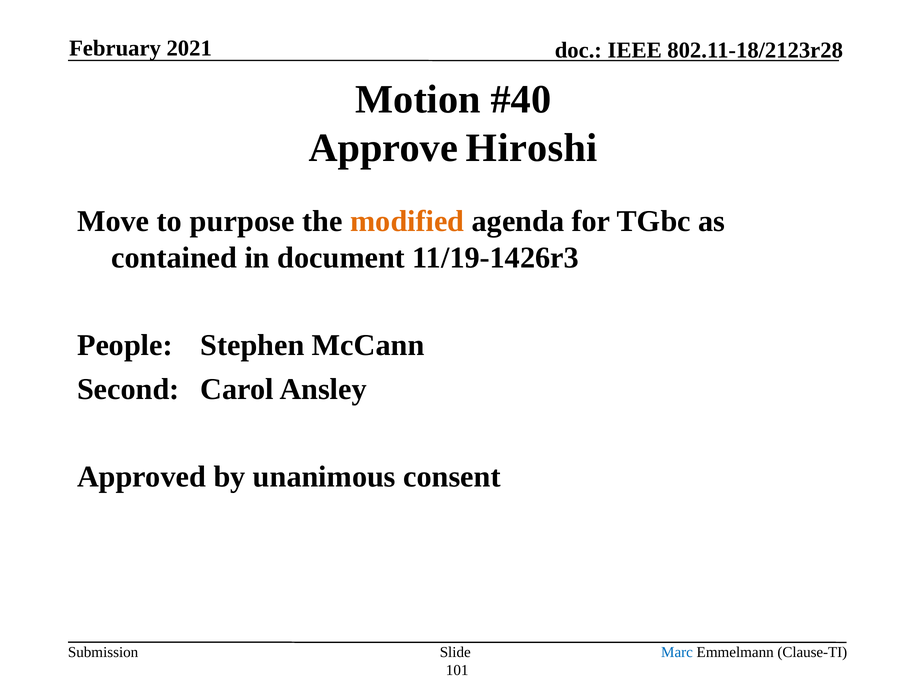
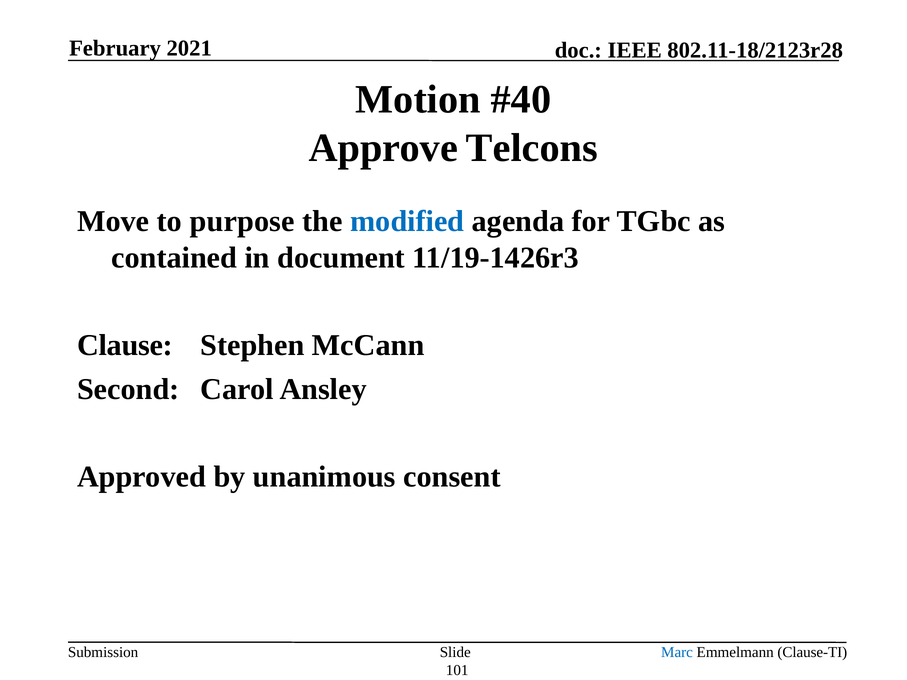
Hiroshi: Hiroshi -> Telcons (532, 148)
modified colour: orange -> blue (407, 221)
People: People -> Clause (125, 345)
